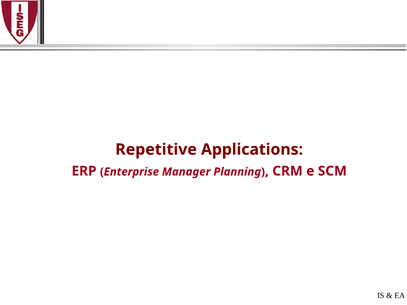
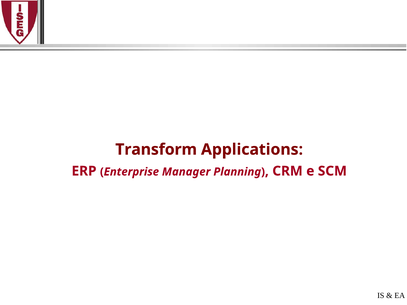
Repetitive: Repetitive -> Transform (156, 150)
